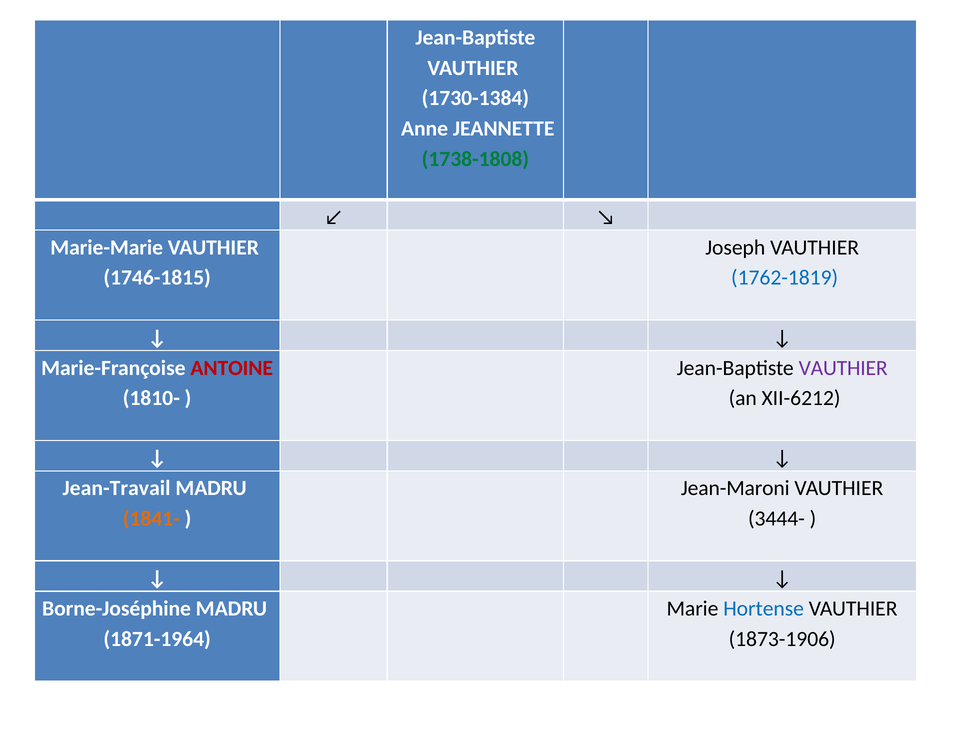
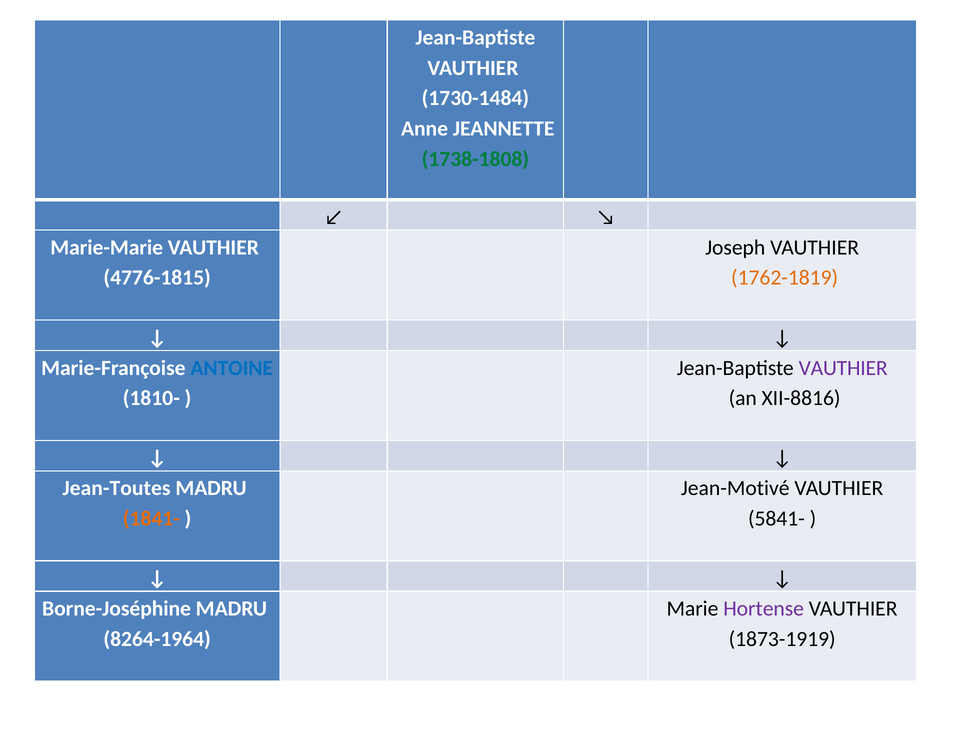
1730-1384: 1730-1384 -> 1730-1484 (475, 98)
1746-1815: 1746-1815 -> 4776-1815 (157, 278)
1762-1819 colour: blue -> orange (785, 278)
ANTOINE colour: red -> blue (232, 368)
XII-6212: XII-6212 -> XII-8816 (801, 399)
Jean-Travail: Jean-Travail -> Jean-Toutes (117, 489)
Jean-Maroni: Jean-Maroni -> Jean-Motivé (735, 489)
3444-: 3444- -> 5841- (776, 519)
Hortense colour: blue -> purple (764, 609)
1871-1964: 1871-1964 -> 8264-1964 (157, 639)
1873-1906: 1873-1906 -> 1873-1919 (782, 639)
